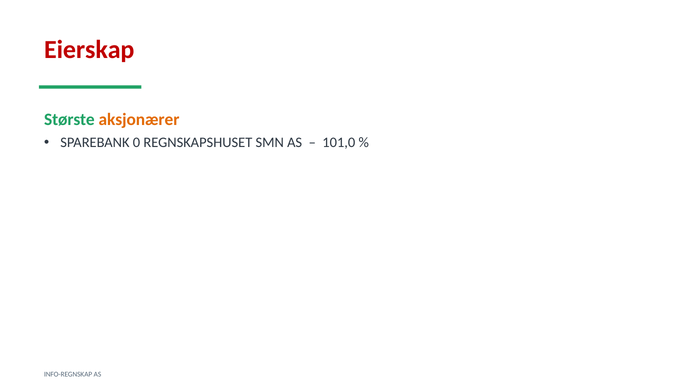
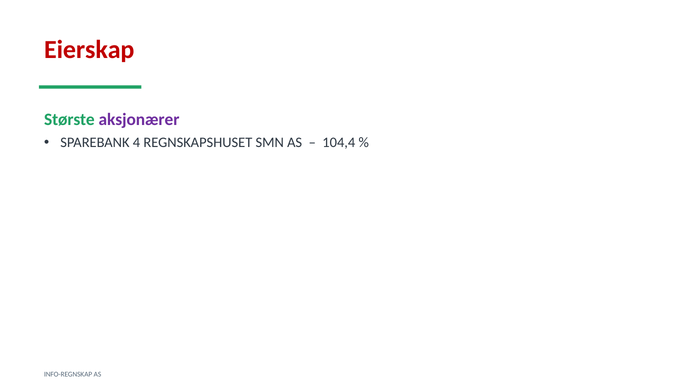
aksjonærer colour: orange -> purple (139, 119)
0: 0 -> 4 (136, 143)
101,0: 101,0 -> 104,4 (339, 143)
